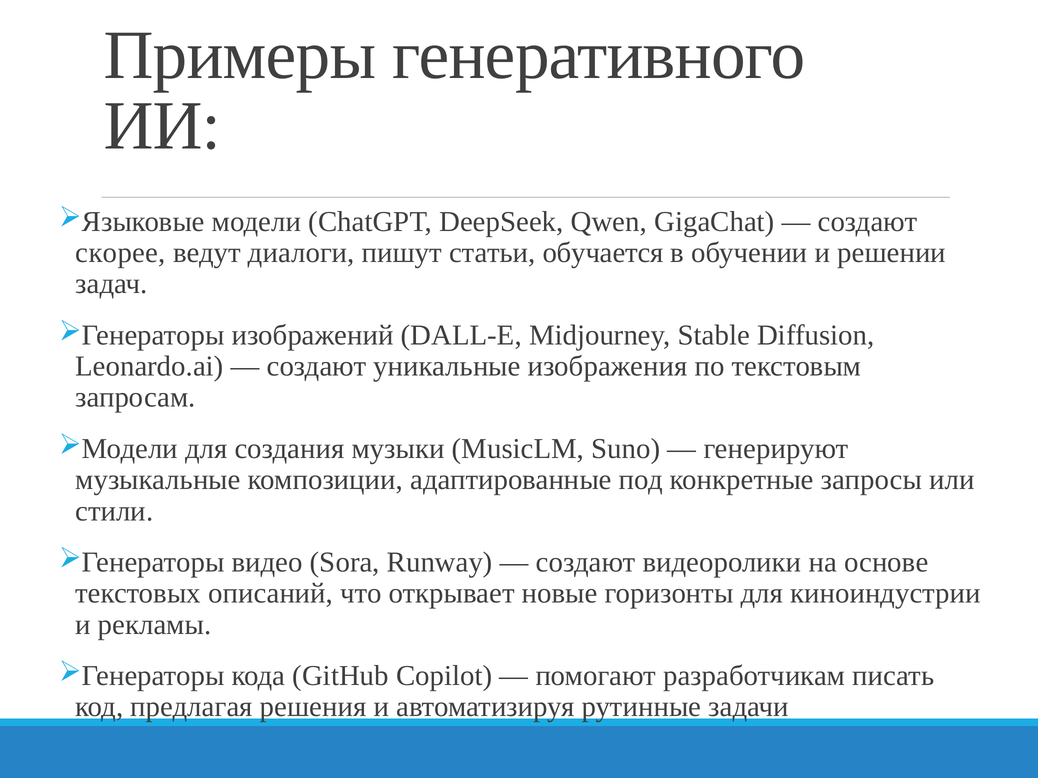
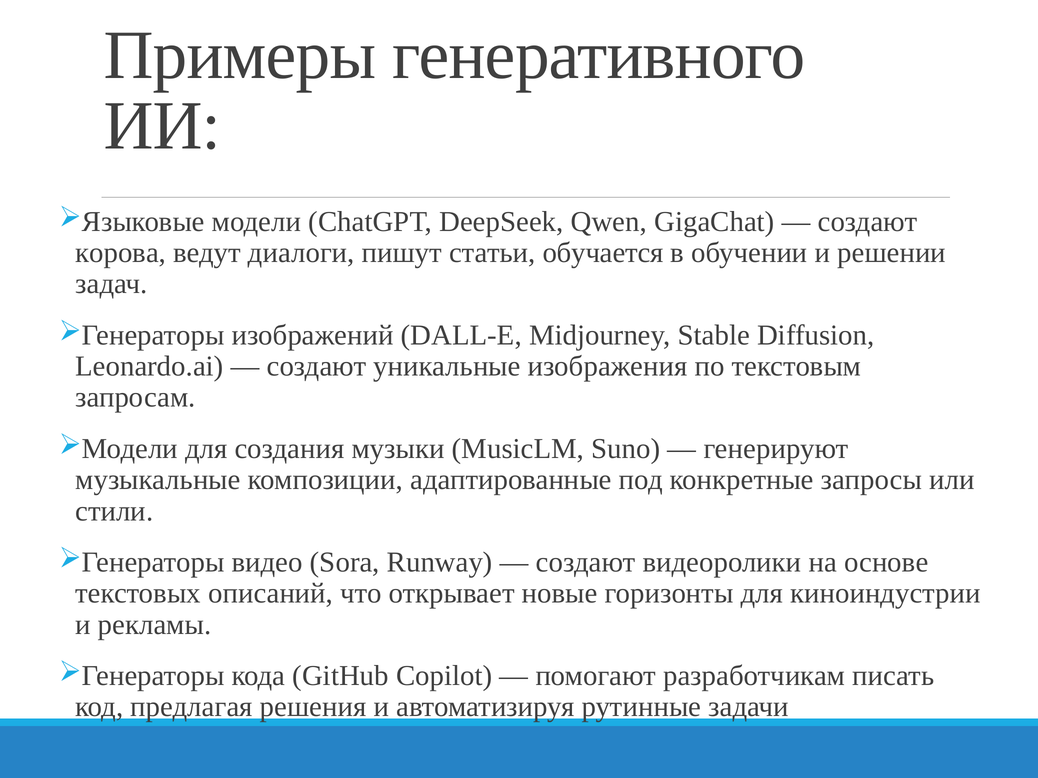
скорее: скорее -> корова (121, 253)
